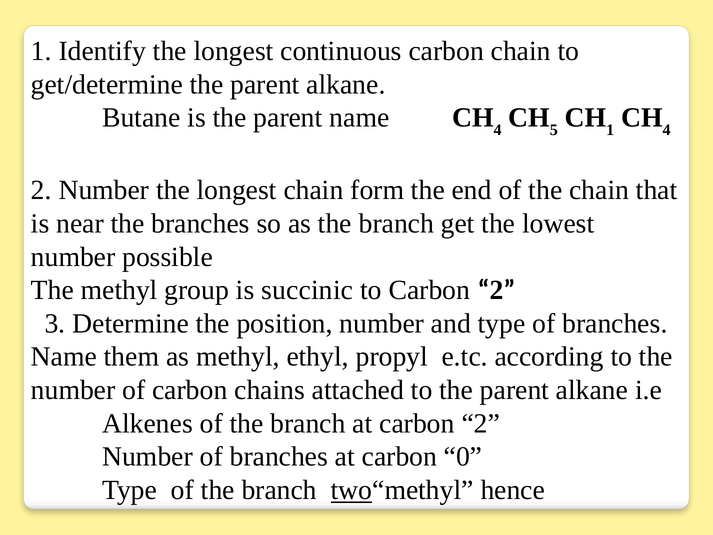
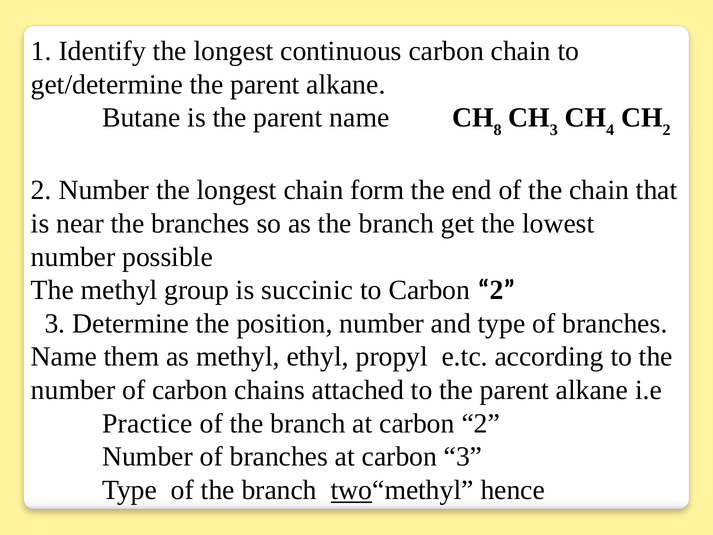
4: 4 -> 8 (498, 130)
5: 5 -> 3 (554, 130)
1: 1 -> 4 (610, 130)
4: 4 -> 2 (667, 130)
Alkenes: Alkenes -> Practice (147, 423)
carbon 0: 0 -> 3 (463, 456)
